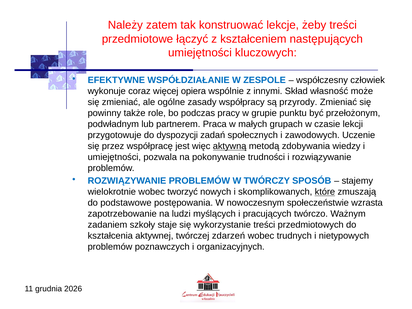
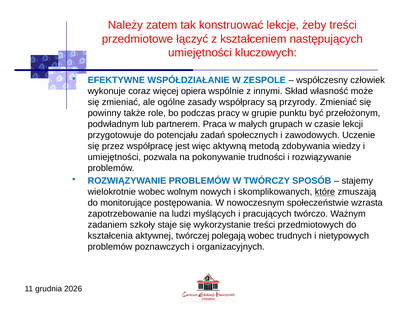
dyspozycji: dyspozycji -> potencjału (177, 135)
aktywną underline: present -> none (230, 146)
tworzyć: tworzyć -> wolnym (183, 192)
podstawowe: podstawowe -> monitorujące (126, 203)
zdarzeń: zdarzeń -> polegają (229, 236)
